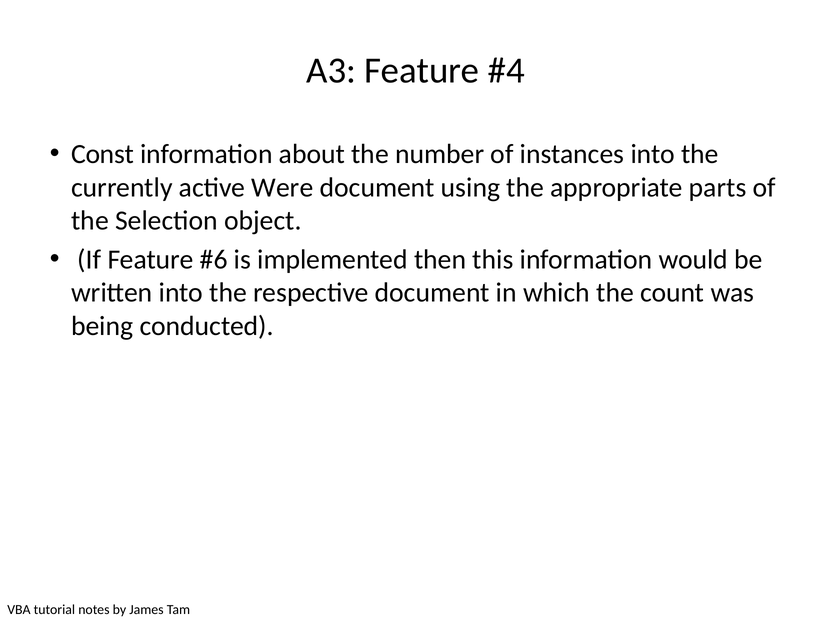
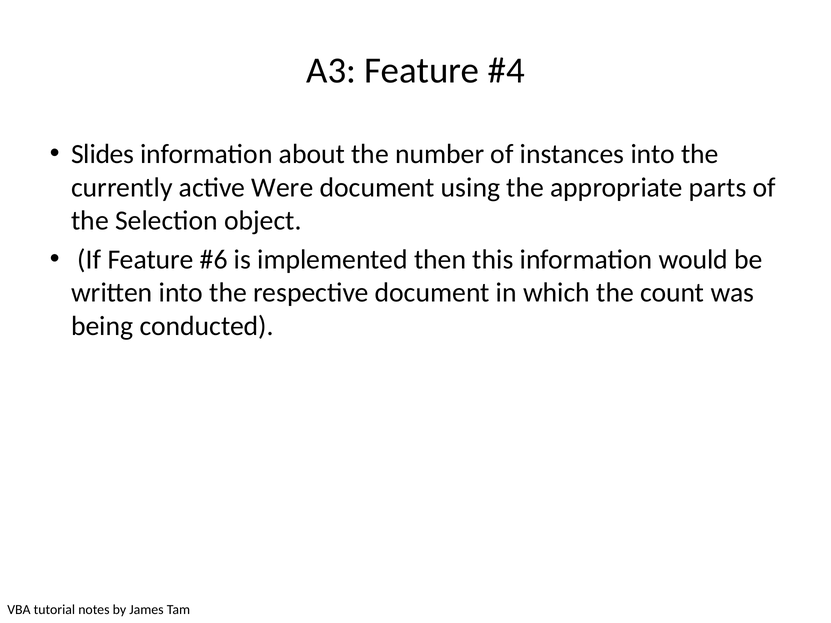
Const: Const -> Slides (103, 154)
